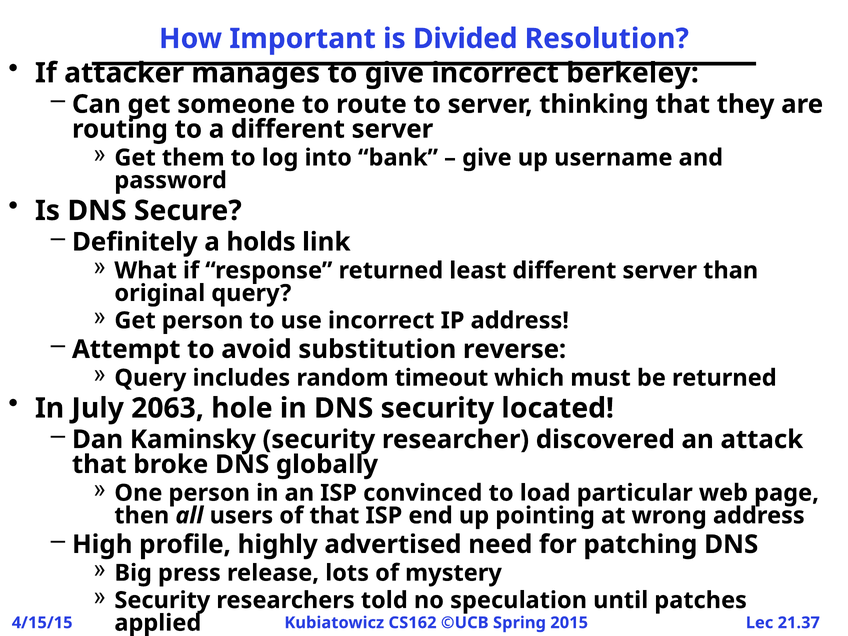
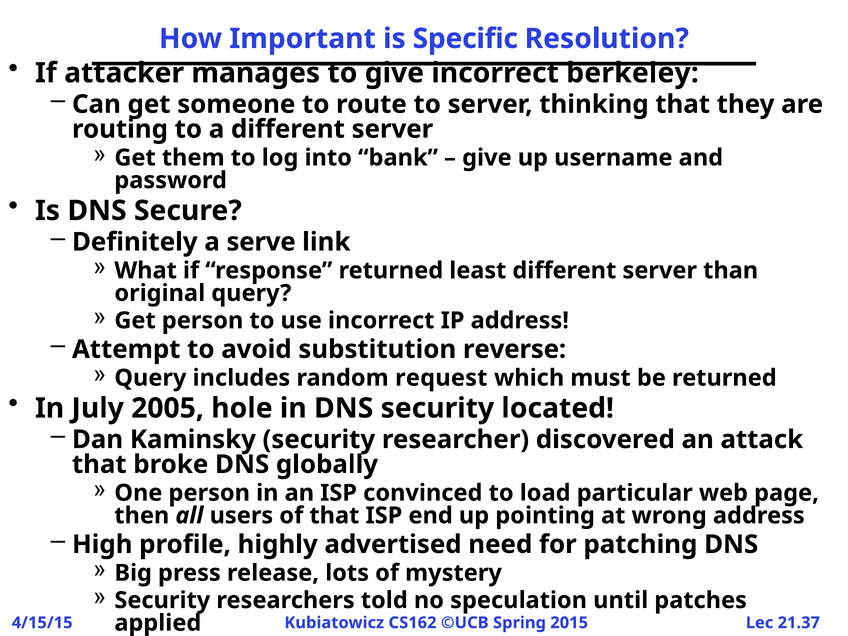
Divided: Divided -> Specific (465, 39)
holds: holds -> serve (261, 242)
timeout: timeout -> request (441, 378)
2063: 2063 -> 2005 (168, 408)
